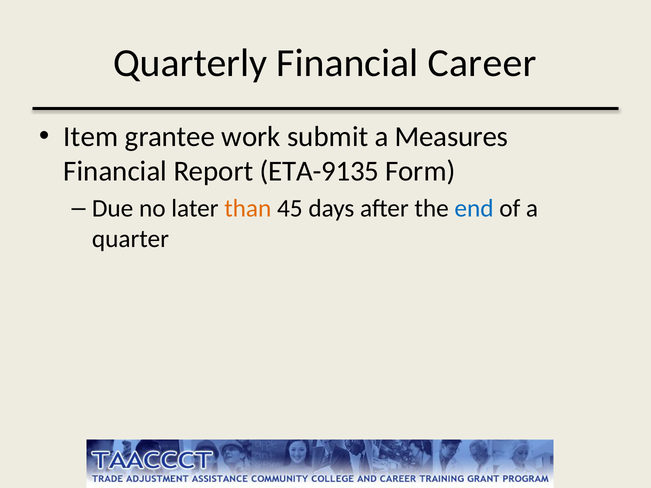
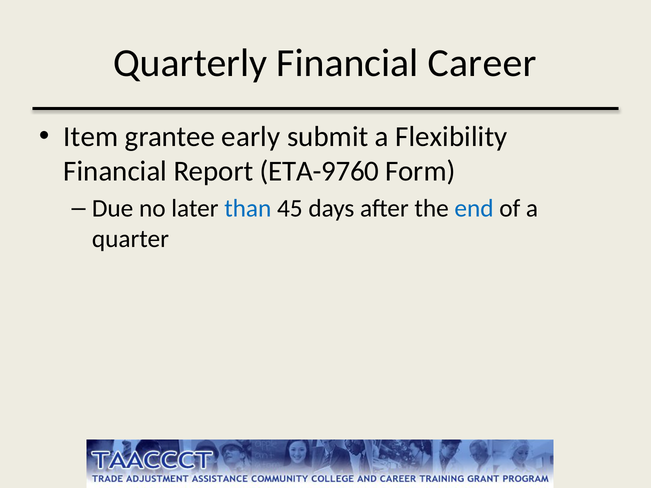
work: work -> early (251, 137)
Measures: Measures -> Flexibility (451, 137)
ETA-9135: ETA-9135 -> ETA-9760 (320, 171)
than colour: orange -> blue (248, 209)
